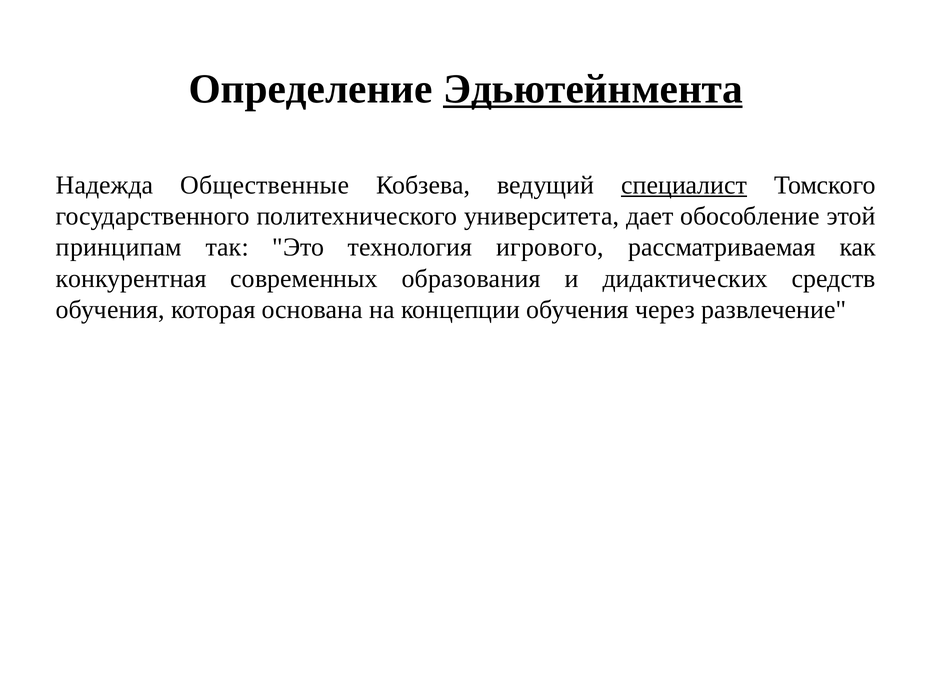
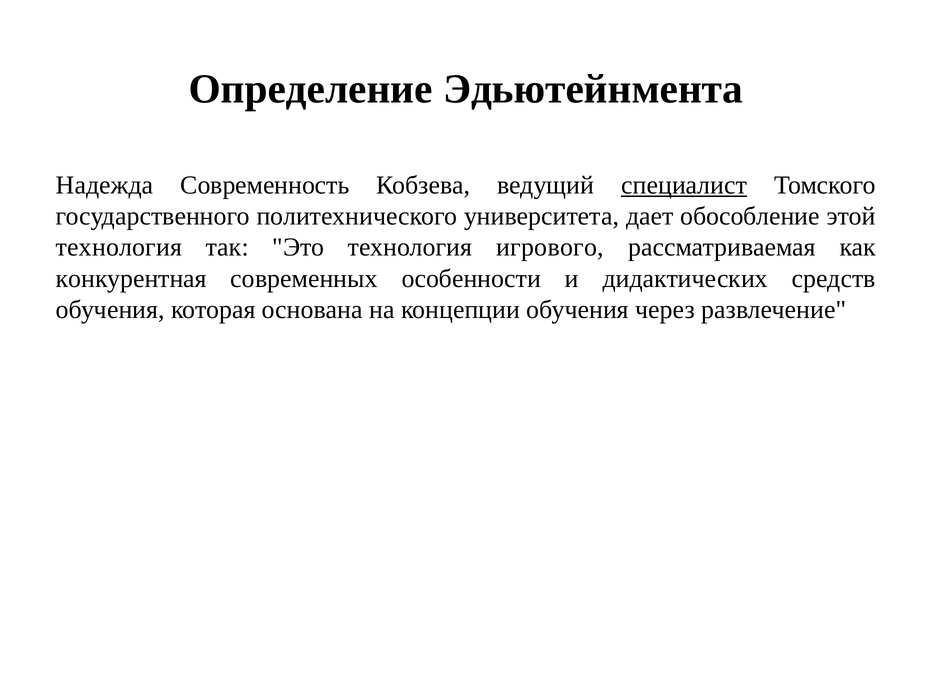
Эдьютейнмента underline: present -> none (593, 89)
Общественные: Общественные -> Современность (265, 185)
принципам: принципам -> технология (119, 247)
образования: образования -> особенности (471, 278)
